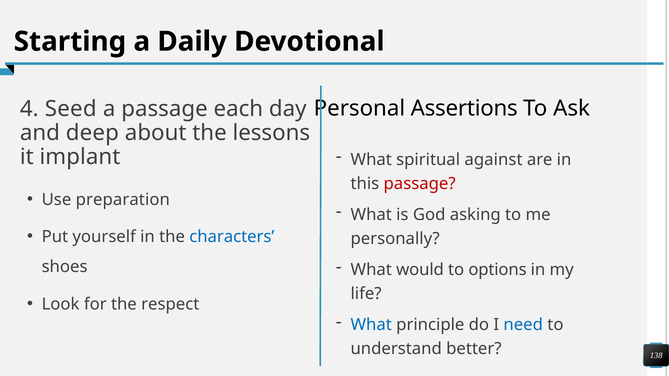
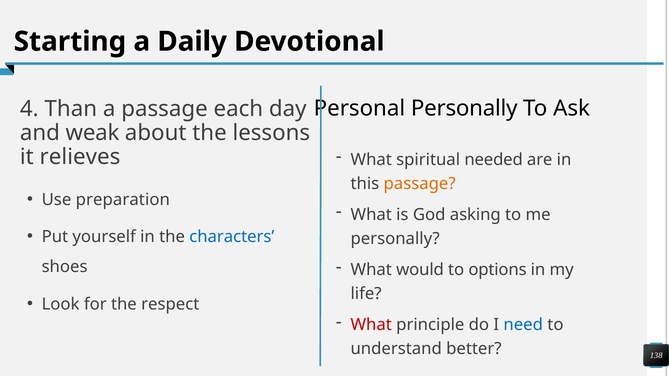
Personal Assertions: Assertions -> Personally (464, 108)
Seed: Seed -> Than (71, 109)
deep: deep -> weak (93, 133)
against: against -> needed (494, 160)
implant: implant -> relieves (80, 157)
passage colour: red -> orange (420, 184)
What colour: blue -> red (371, 325)
